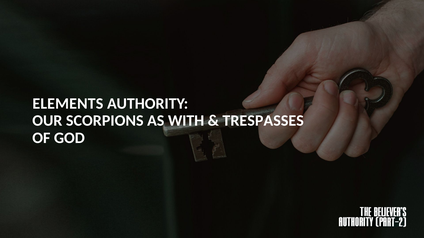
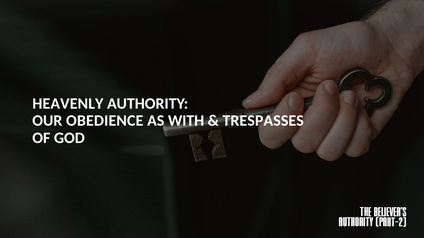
ELEMENTS: ELEMENTS -> HEAVENLY (68, 104)
SCORPIONS: SCORPIONS -> OBEDIENCE (105, 121)
